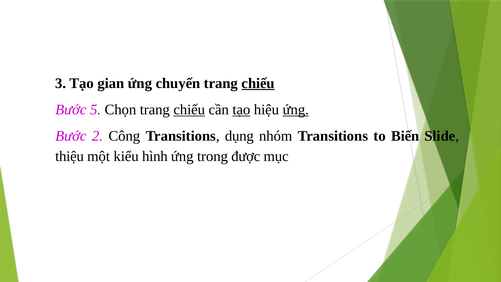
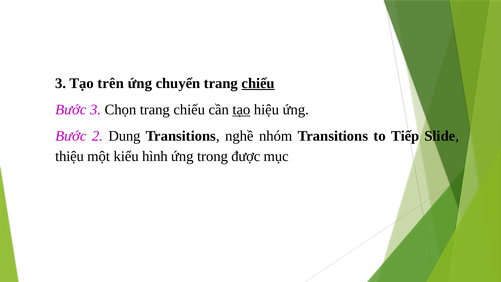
gian: gian -> trên (111, 83)
Bước 5: 5 -> 3 (95, 110)
chiếu underline: present -> none (189, 110)
ứng underline: present -> none (296, 110)
Công: Công -> Dung (124, 136)
dụng: dụng -> nghề (239, 136)
Biến: Biến -> Tiếp (405, 136)
